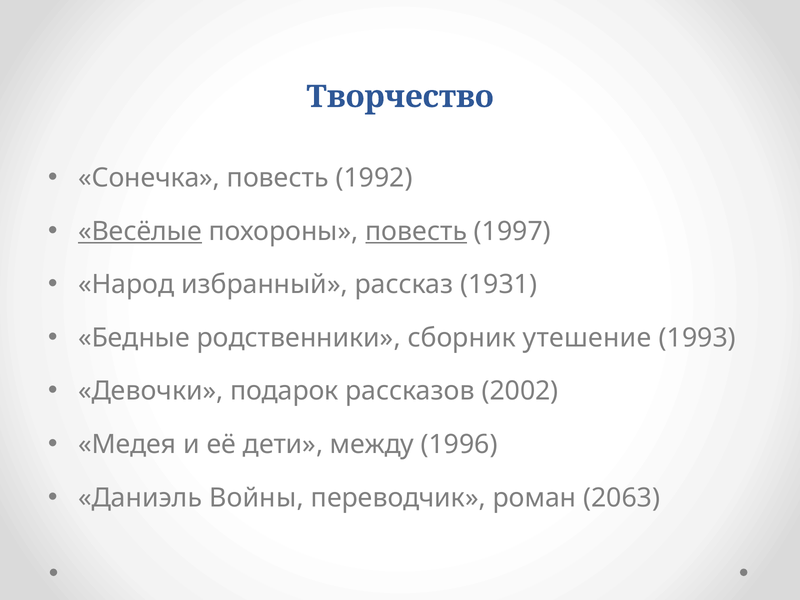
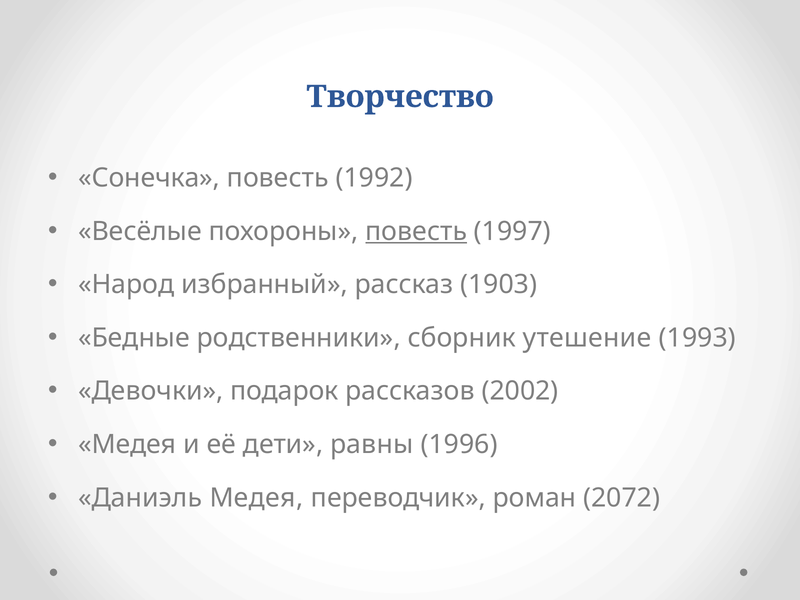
Весёлые underline: present -> none (140, 231)
1931: 1931 -> 1903 (499, 285)
между: между -> равны (372, 444)
Даниэль Войны: Войны -> Медея (256, 498)
2063: 2063 -> 2072 (622, 498)
